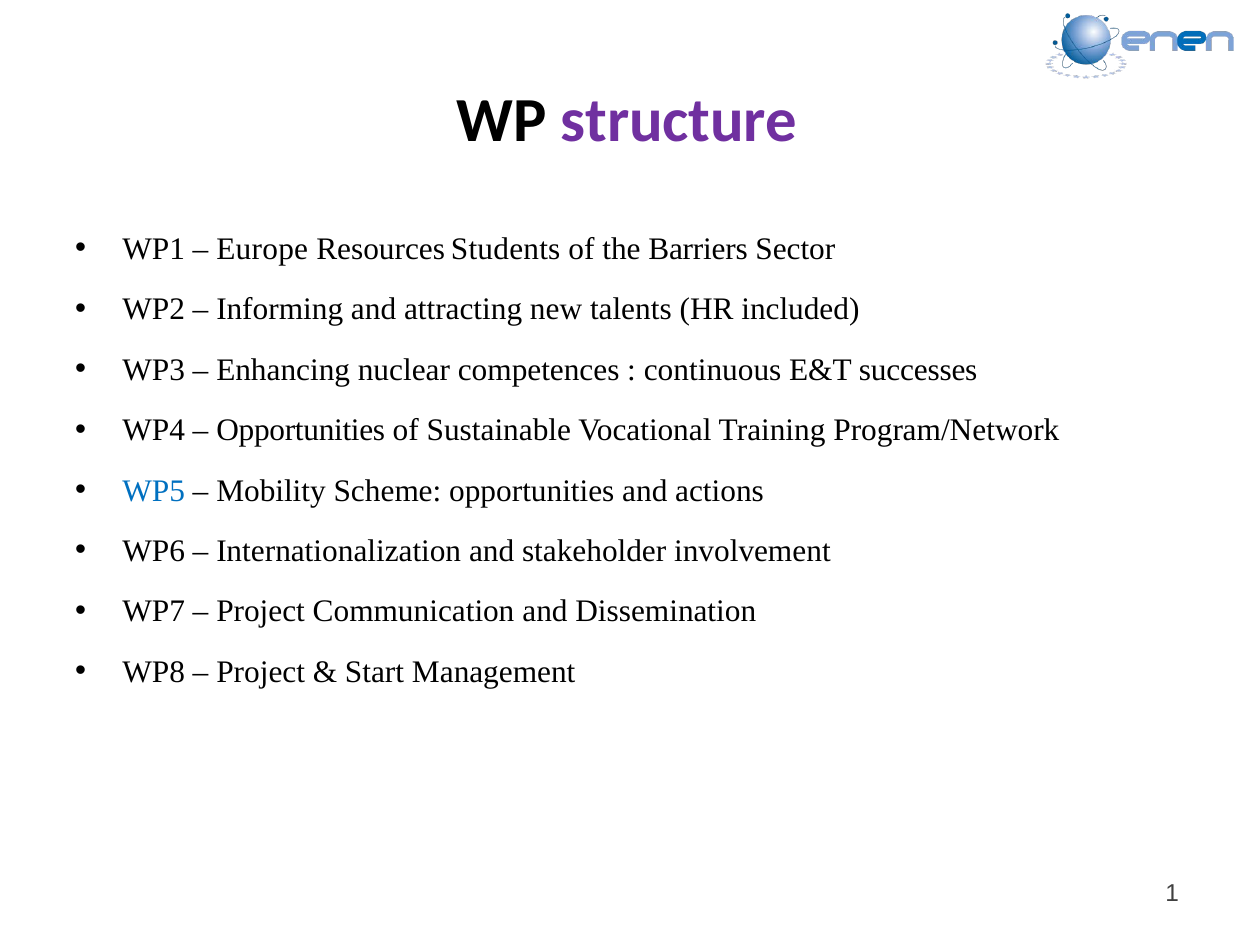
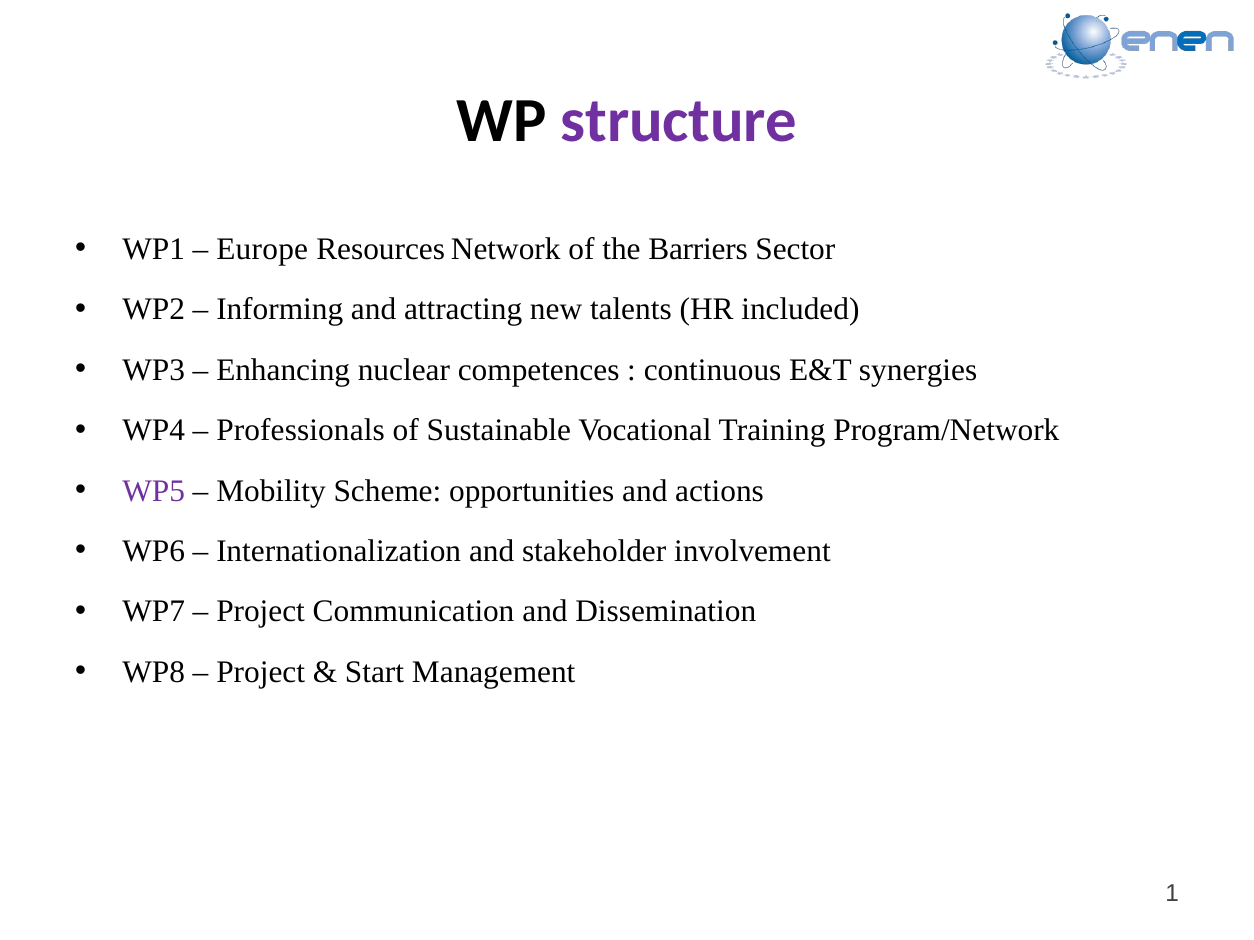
Students: Students -> Network (506, 249)
successes: successes -> synergies (918, 370)
Opportunities: Opportunities -> Professionals (301, 431)
WP5 colour: blue -> purple (154, 491)
